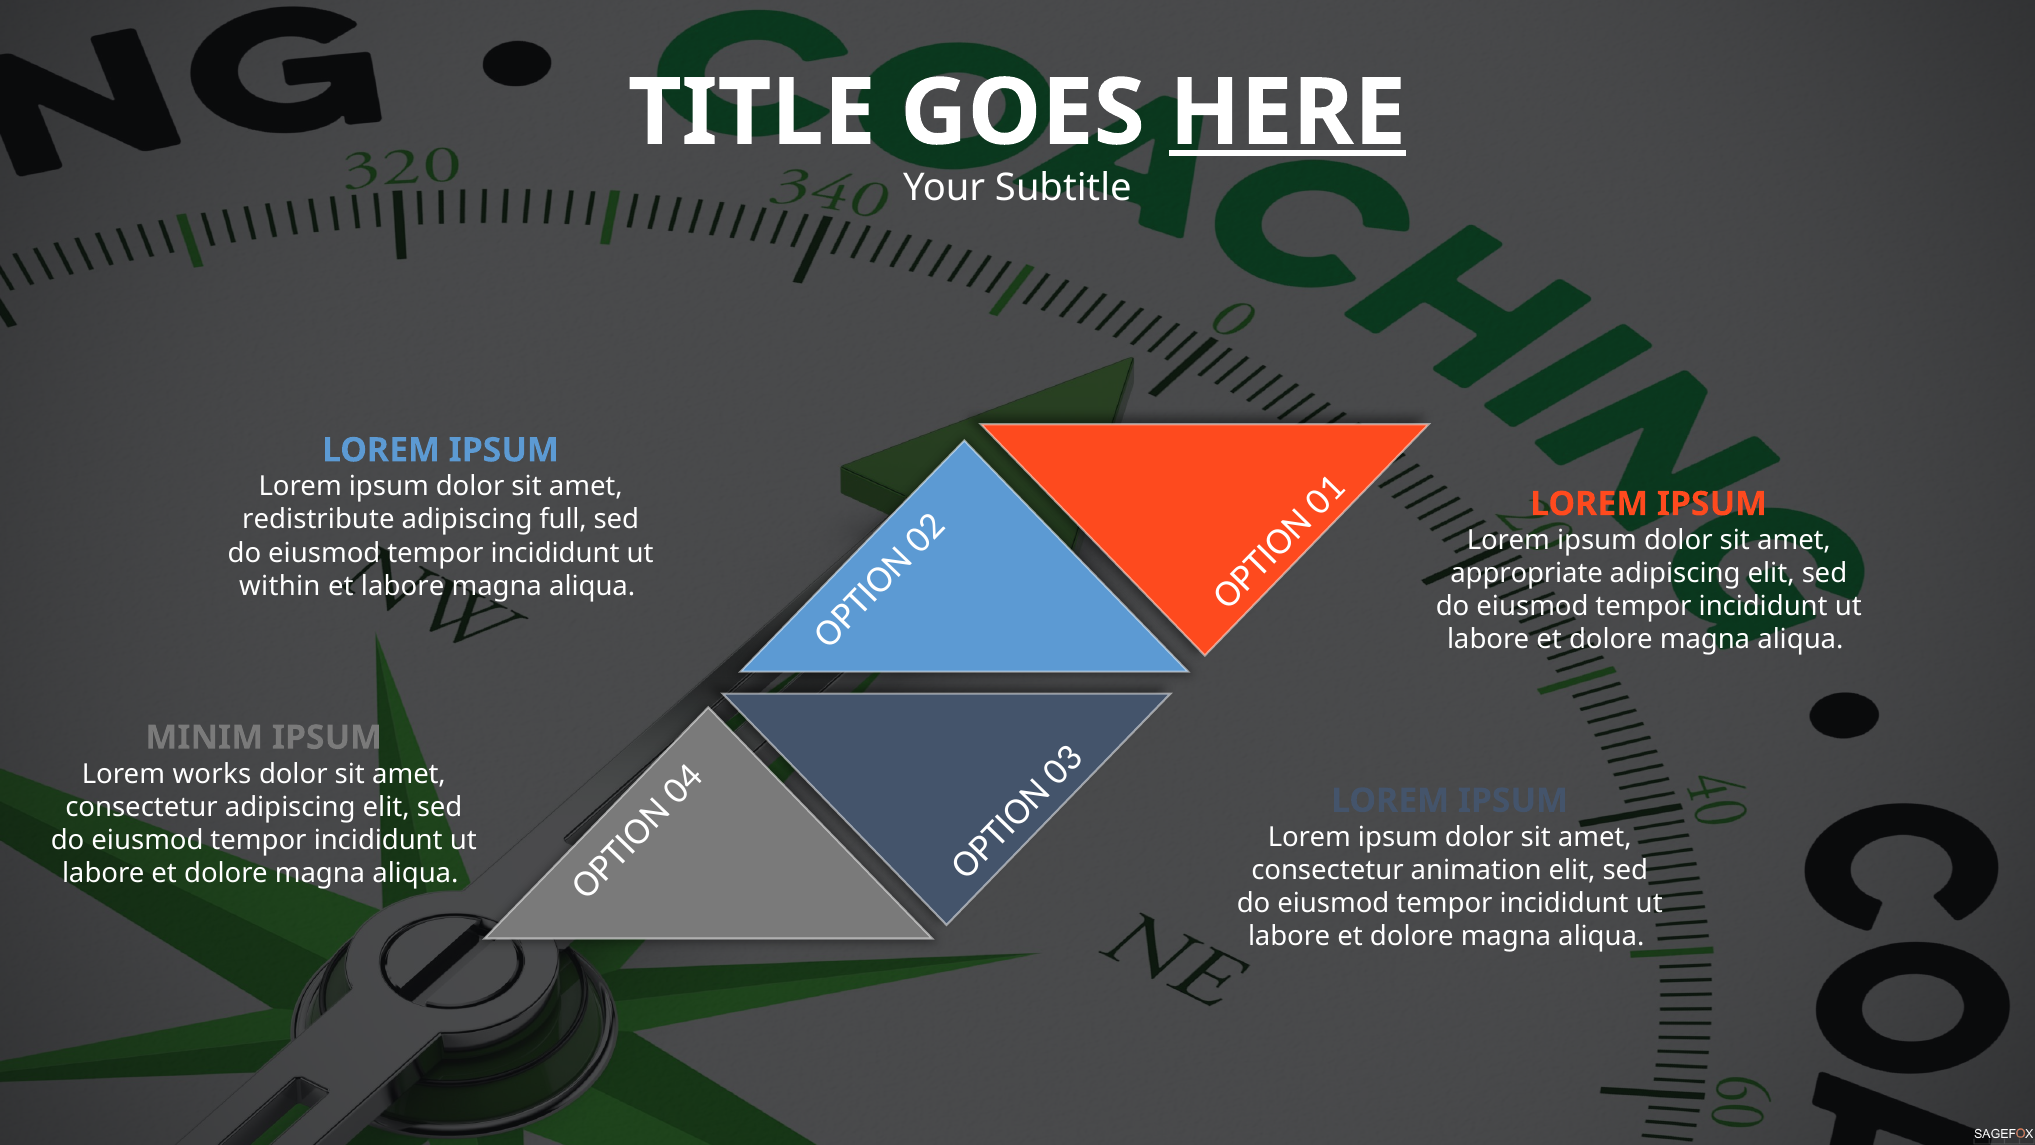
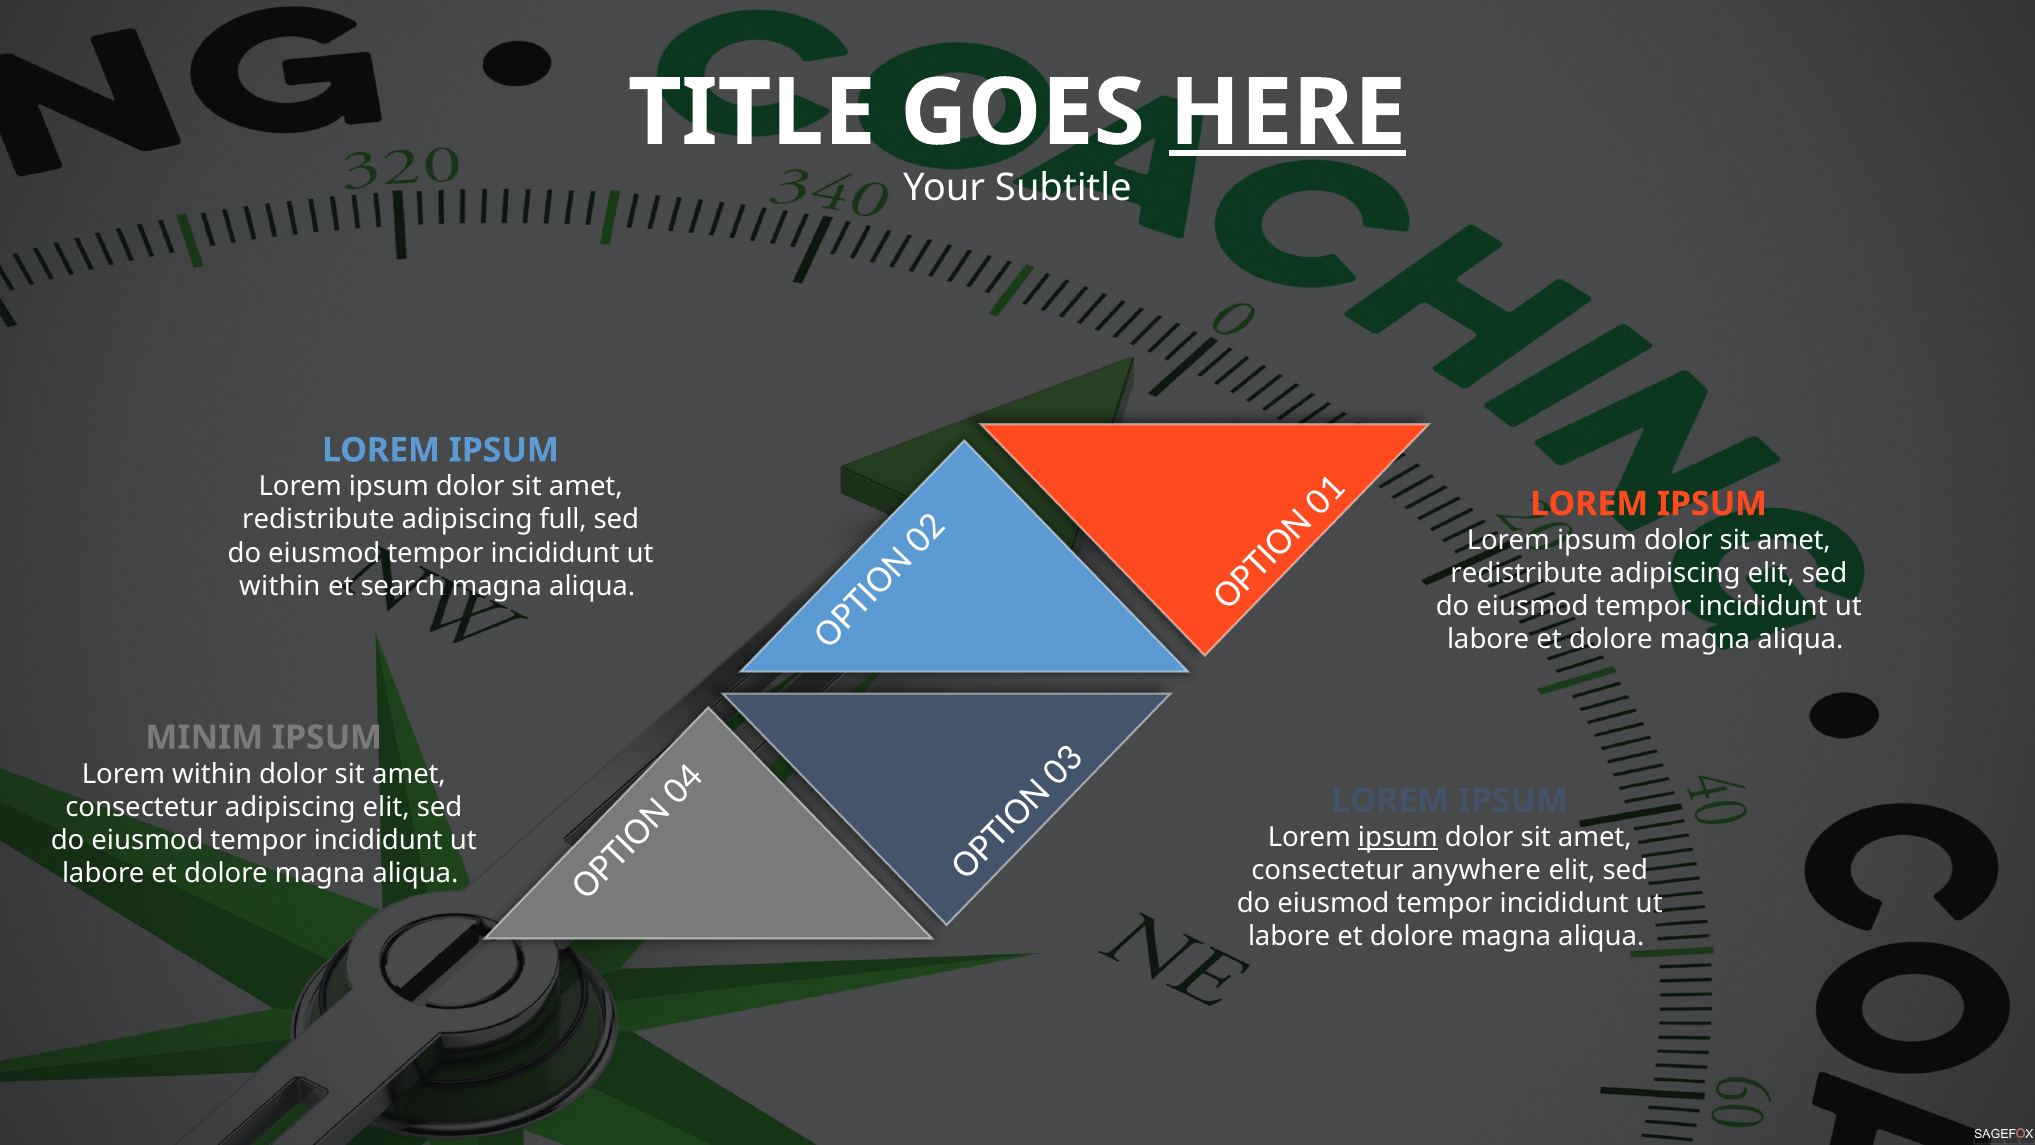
appropriate: appropriate -> redistribute (1527, 573)
et labore: labore -> search (403, 586)
Lorem works: works -> within (212, 774)
ipsum underline: none -> present (1398, 837)
animation: animation -> anywhere (1476, 870)
